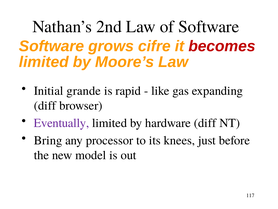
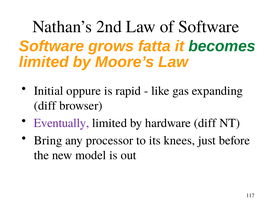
cifre: cifre -> fatta (154, 46)
becomes colour: red -> green (222, 46)
grande: grande -> oppure (84, 91)
